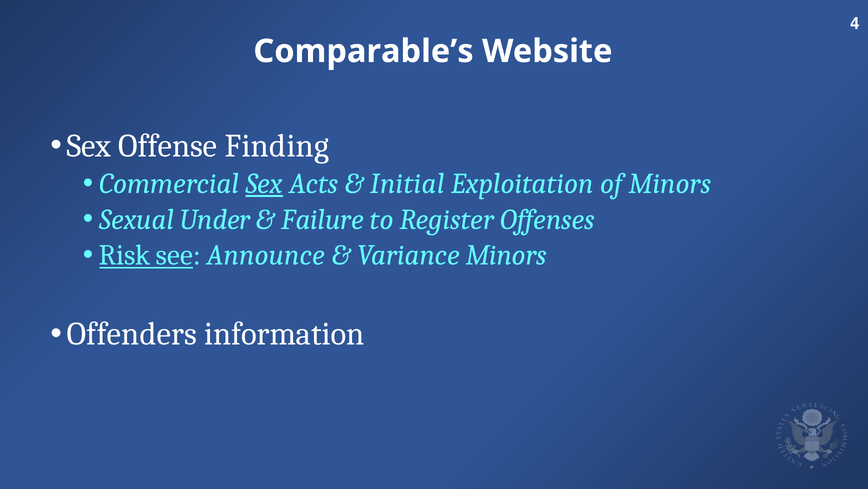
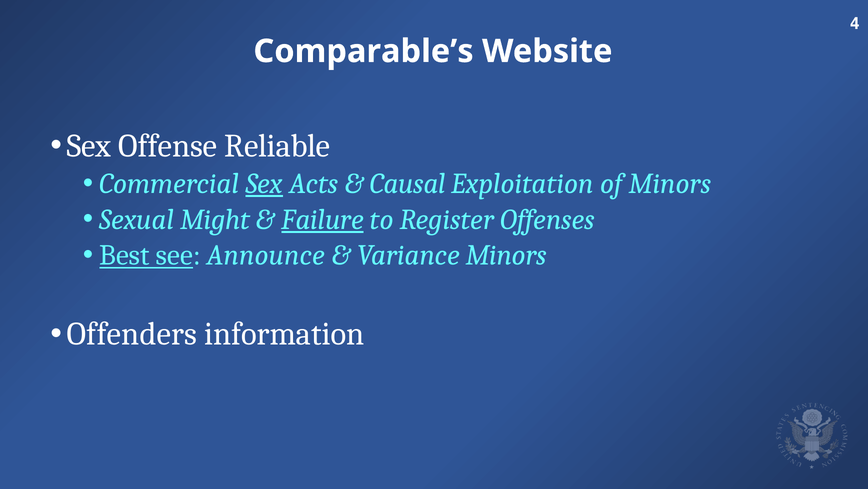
Finding: Finding -> Reliable (277, 146)
Initial: Initial -> Causal (408, 183)
Under: Under -> Might (215, 219)
Failure underline: none -> present (322, 219)
Risk: Risk -> Best (124, 255)
